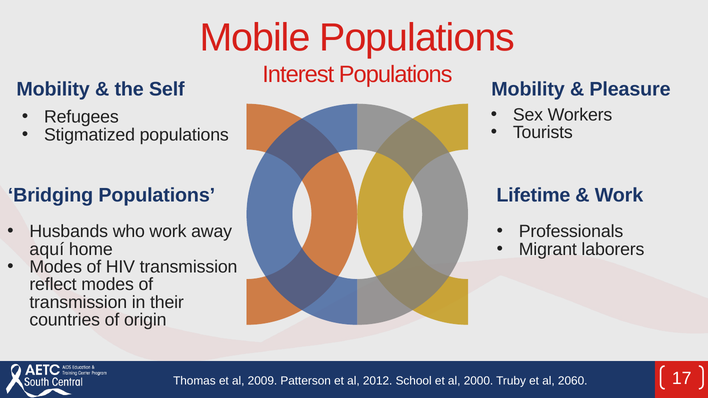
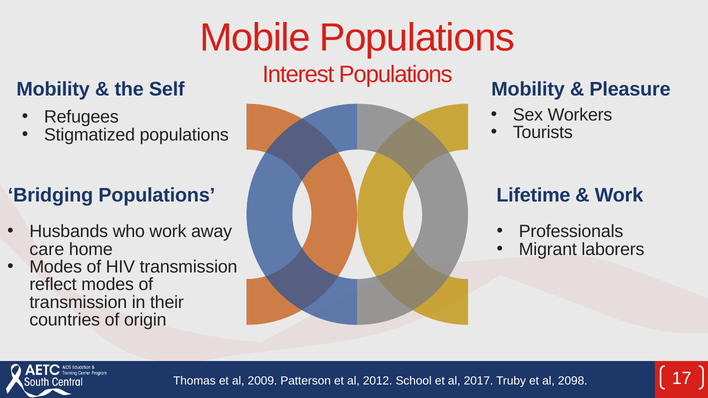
aquí: aquí -> care (47, 249)
2000: 2000 -> 2017 (478, 381)
2060: 2060 -> 2098 (573, 381)
